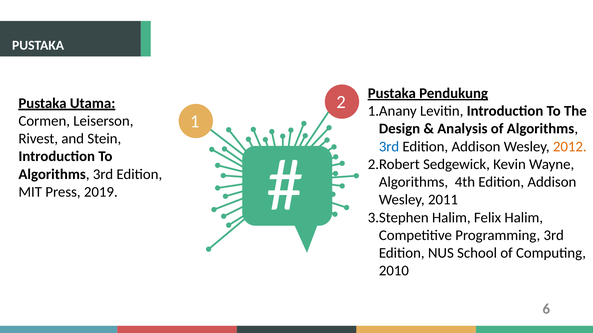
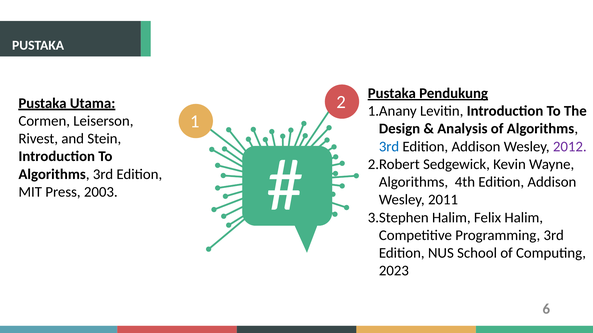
2012 colour: orange -> purple (570, 147)
2019: 2019 -> 2003 (101, 192)
2010: 2010 -> 2023 (394, 271)
